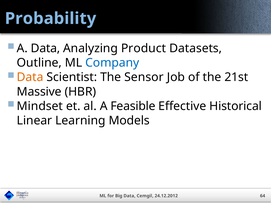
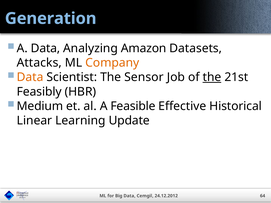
Probability: Probability -> Generation (51, 18)
Product: Product -> Amazon (144, 48)
Outline: Outline -> Attacks (39, 63)
Company colour: blue -> orange (112, 63)
the underline: none -> present (212, 77)
Massive: Massive -> Feasibly (39, 92)
Mindset: Mindset -> Medium (40, 106)
Models: Models -> Update (129, 121)
